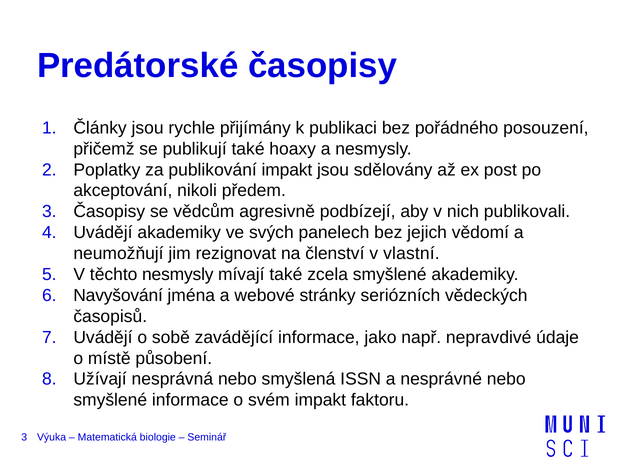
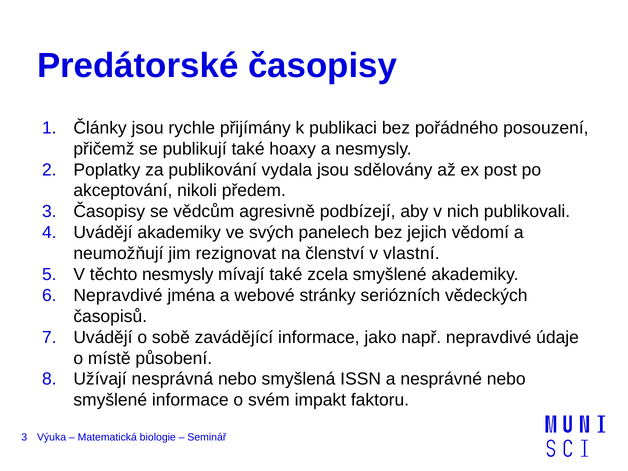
publikování impakt: impakt -> vydala (287, 170)
Navyšování: Navyšování -> Nepravdivé (118, 295)
